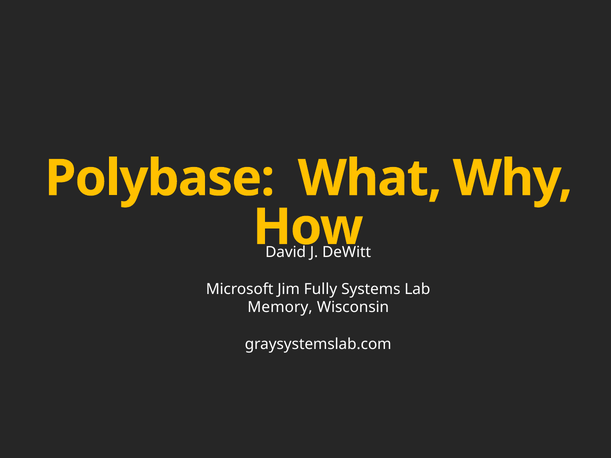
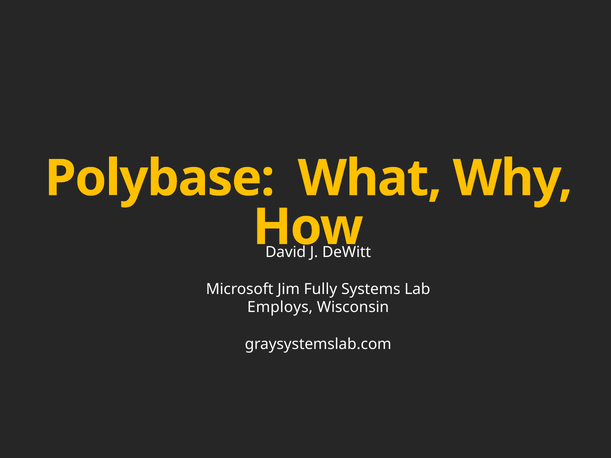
Memory: Memory -> Employs (280, 308)
